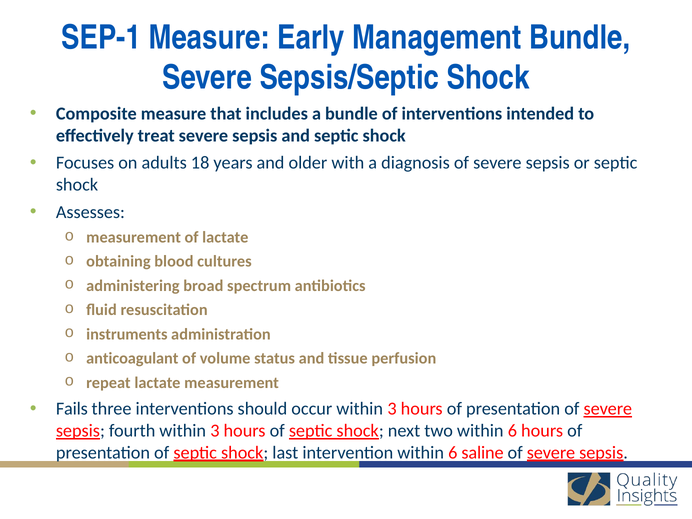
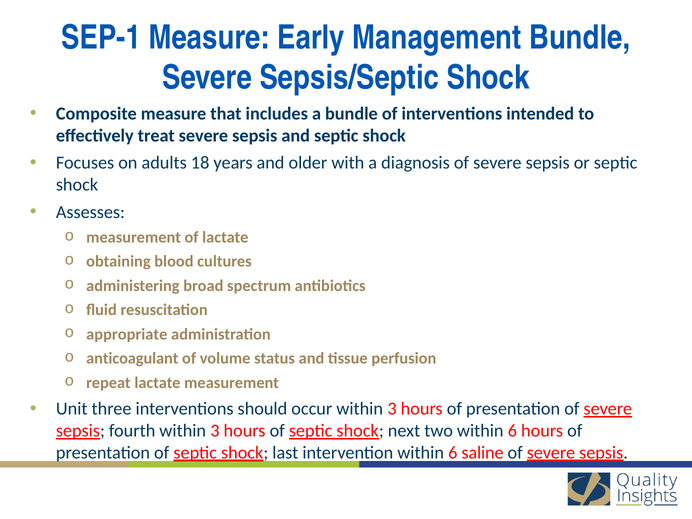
instruments: instruments -> appropriate (127, 334)
Fails: Fails -> Unit (72, 409)
